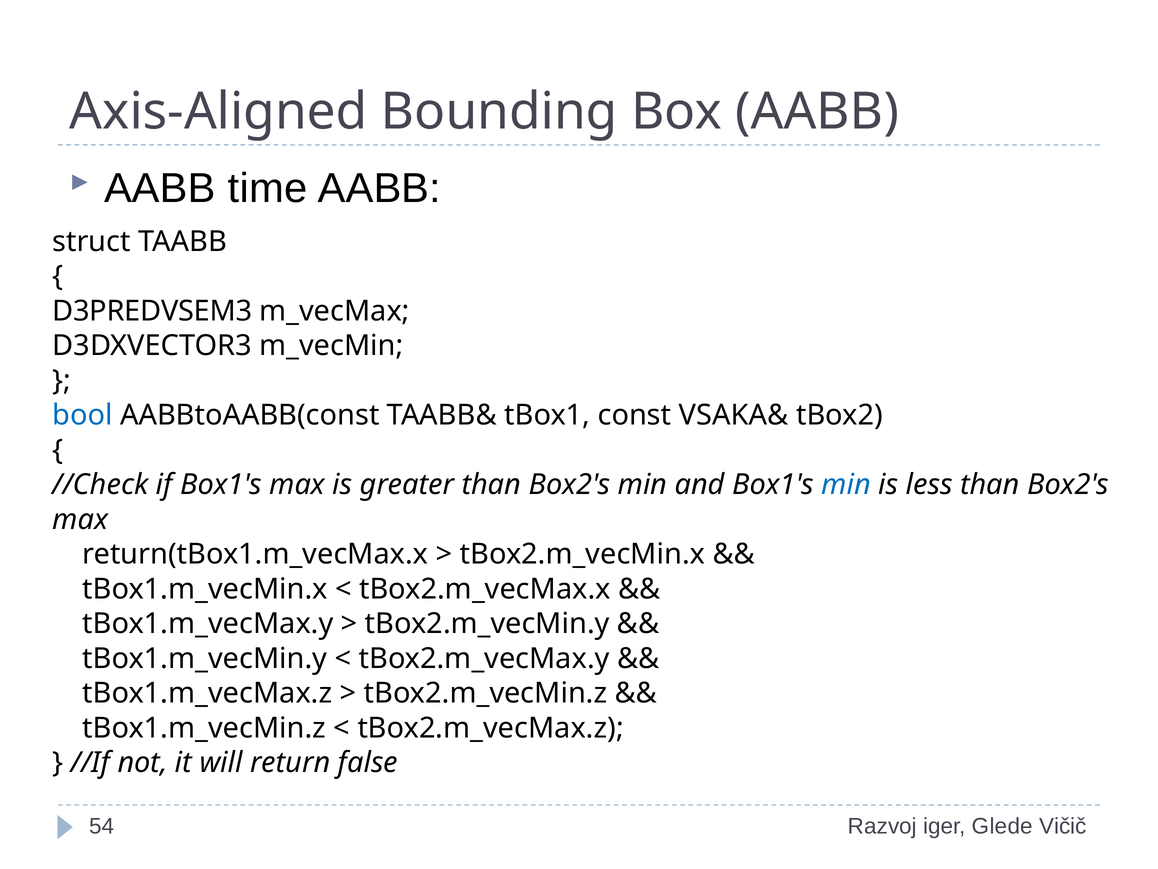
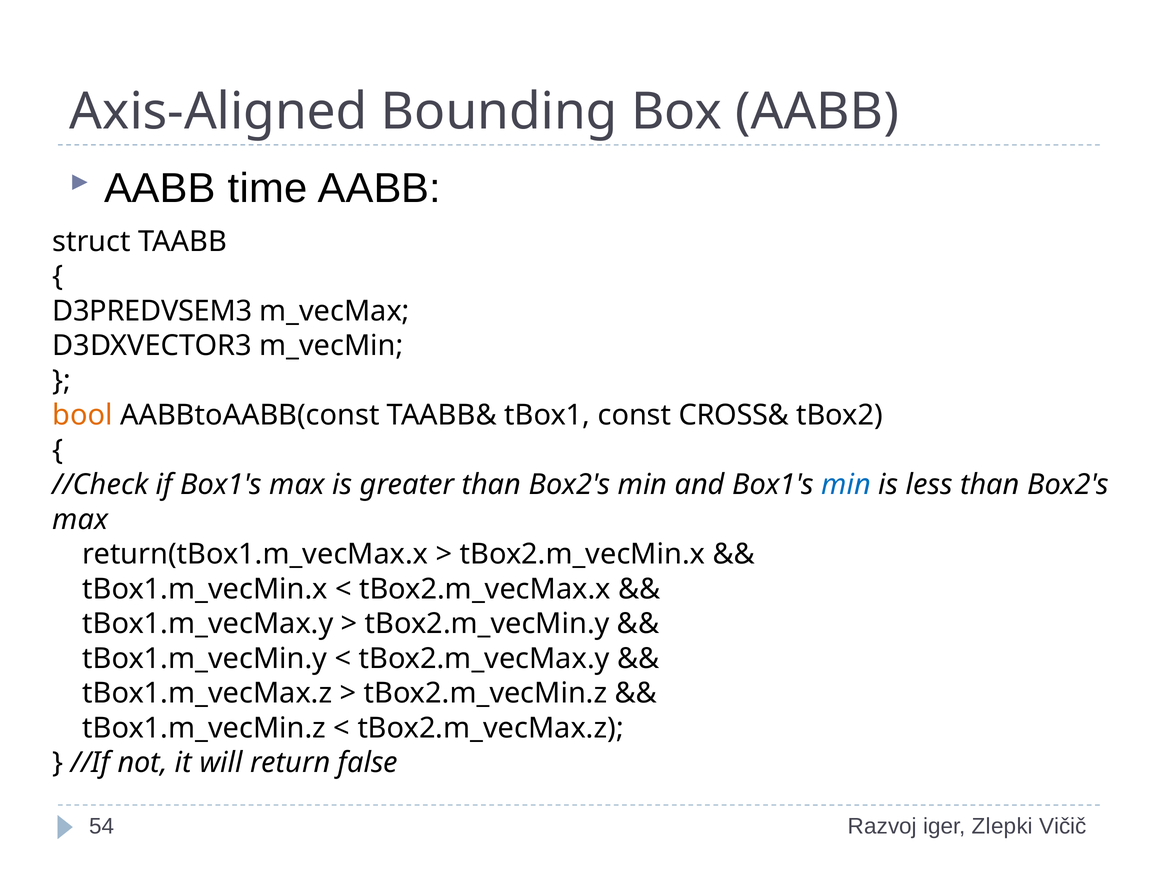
bool colour: blue -> orange (82, 415)
VSAKA&: VSAKA& -> CROSS& (734, 415)
Glede: Glede -> Zlepki (1002, 826)
